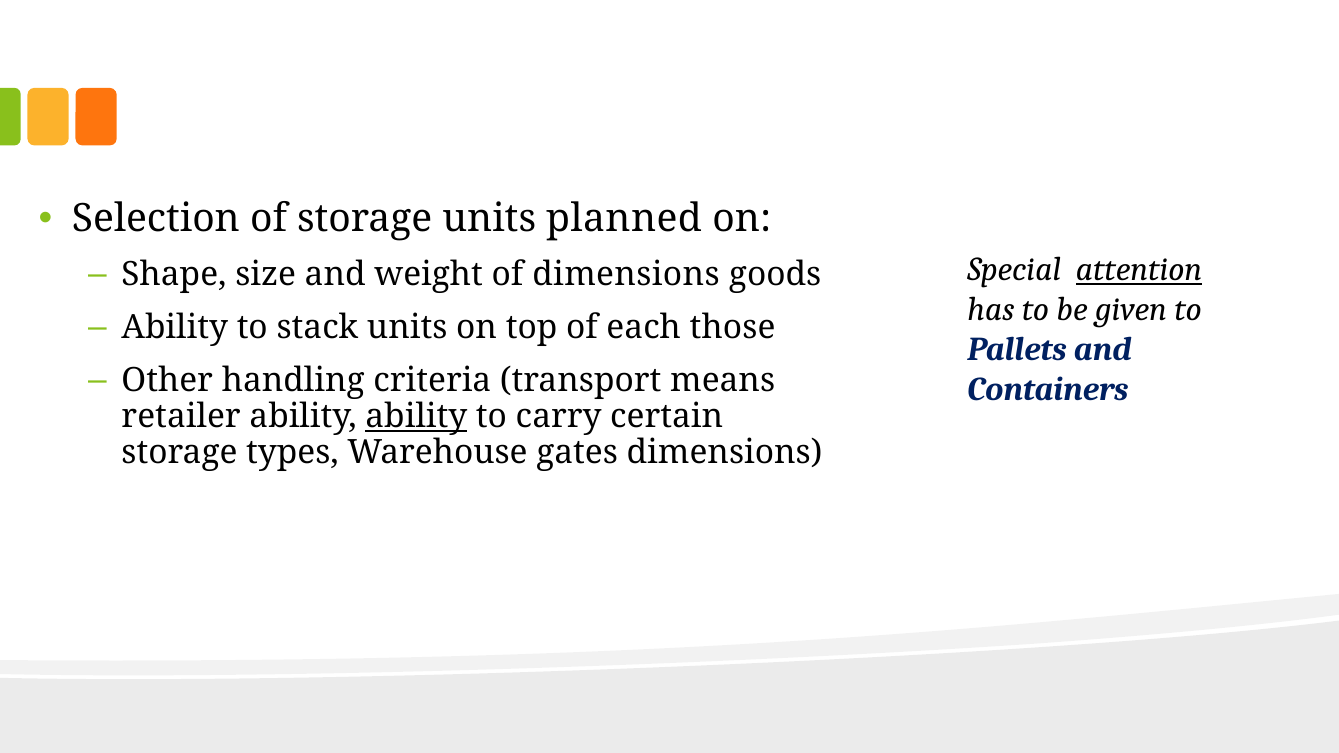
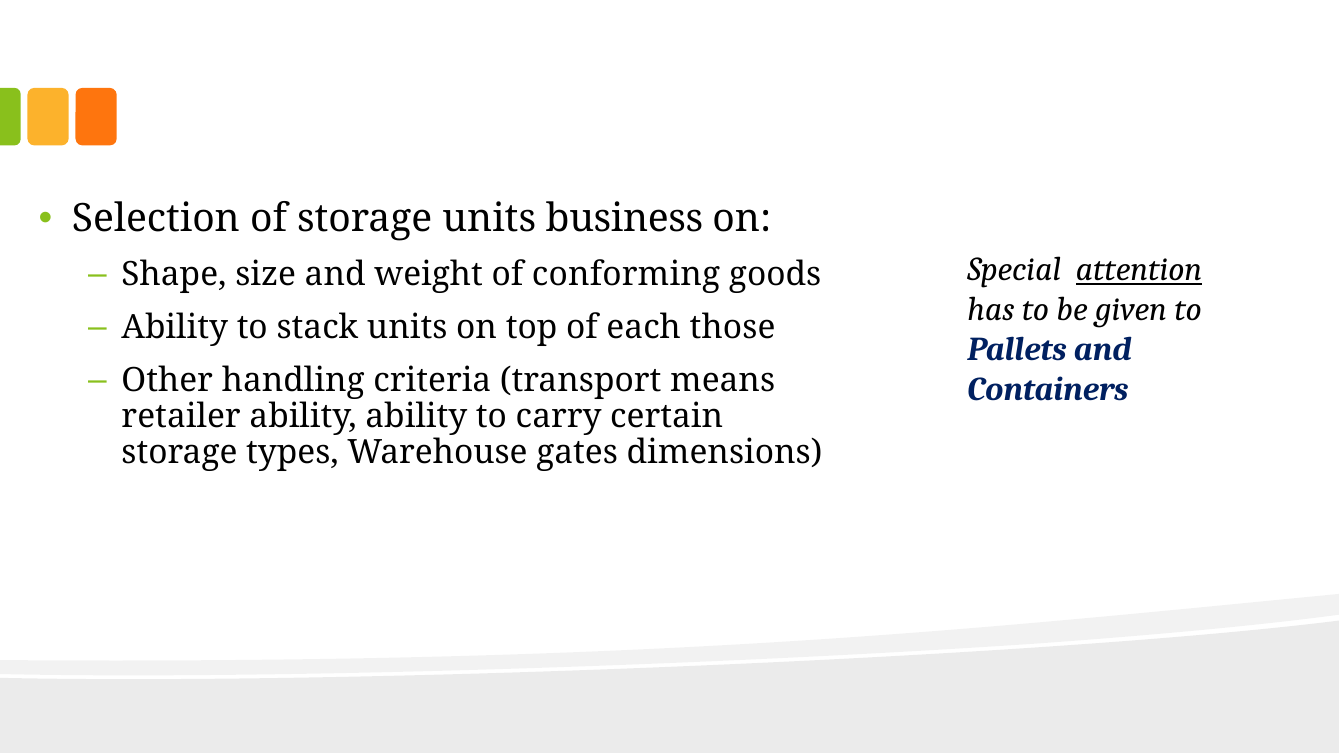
planned: planned -> business (624, 219)
of dimensions: dimensions -> conforming (626, 275)
ability underline: present -> none (416, 417)
